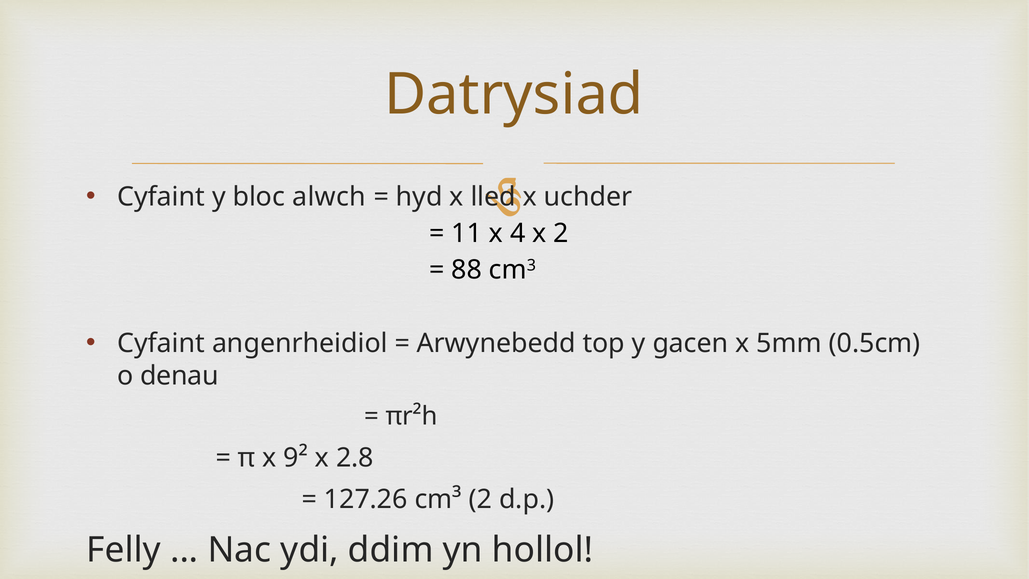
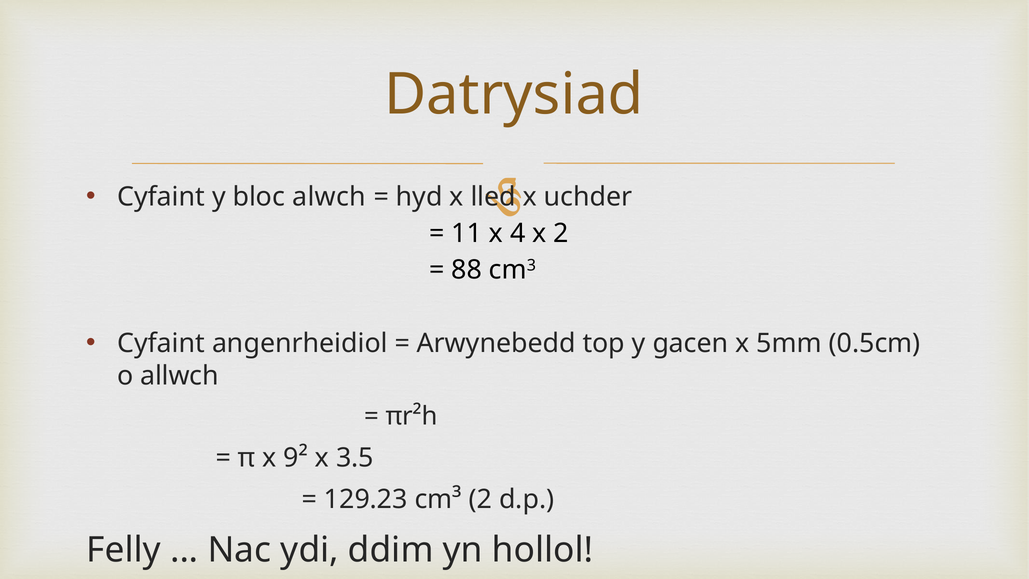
denau: denau -> allwch (179, 376)
2.8: 2.8 -> 3.5 (355, 458)
127.26: 127.26 -> 129.23 (366, 499)
